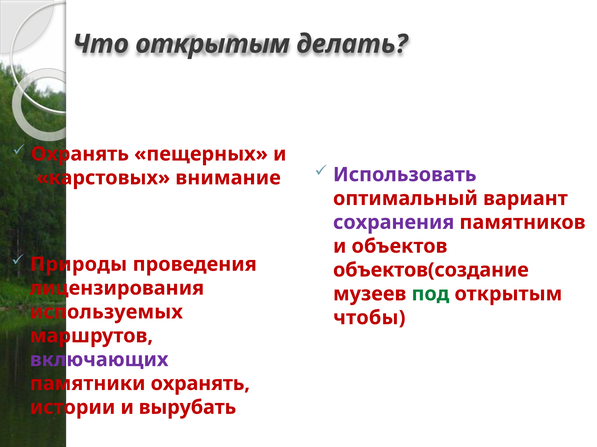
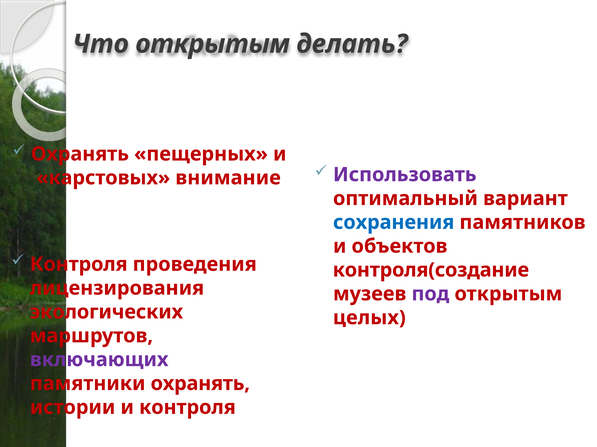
сохранения colour: purple -> blue (394, 223)
Природы: Природы -> Контроля (79, 265)
объектов(создание: объектов(создание -> контроля(создание (431, 270)
под colour: green -> purple (430, 294)
используемых: используемых -> экологических (106, 312)
чтобы: чтобы -> целых (369, 318)
и вырубать: вырубать -> контроля (187, 408)
